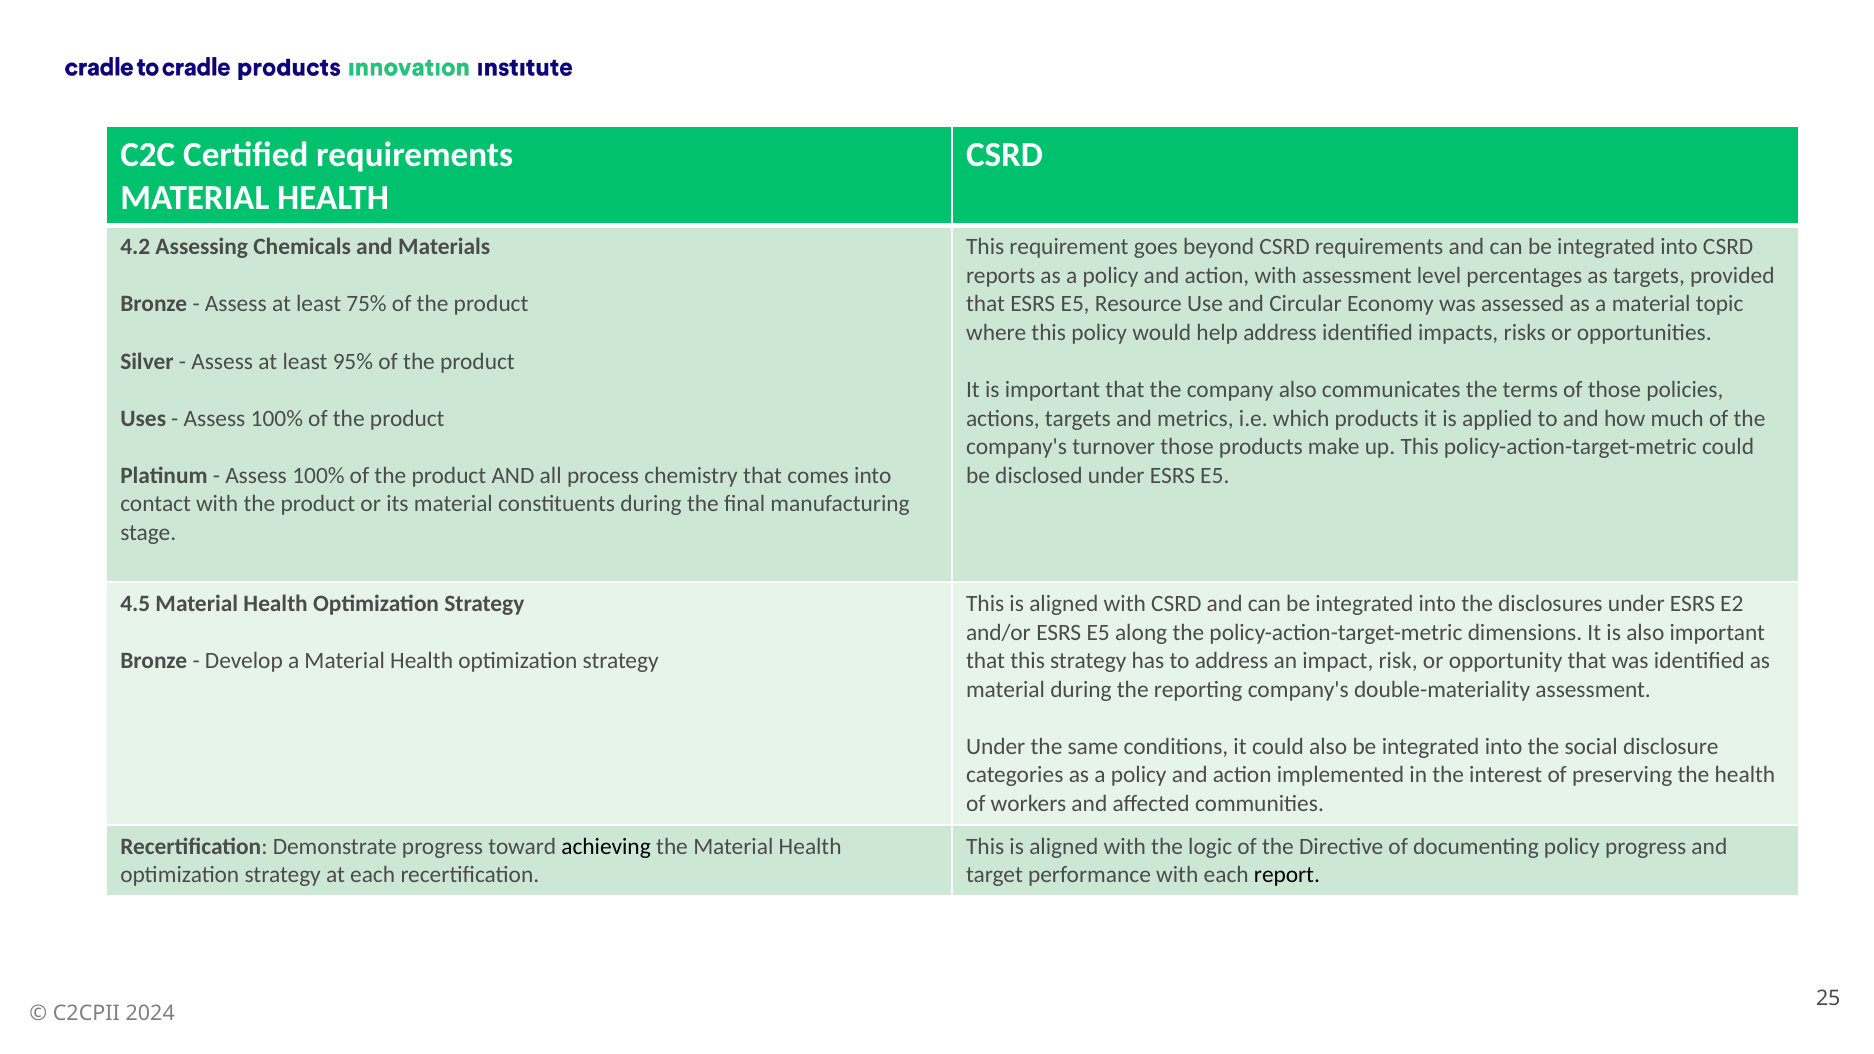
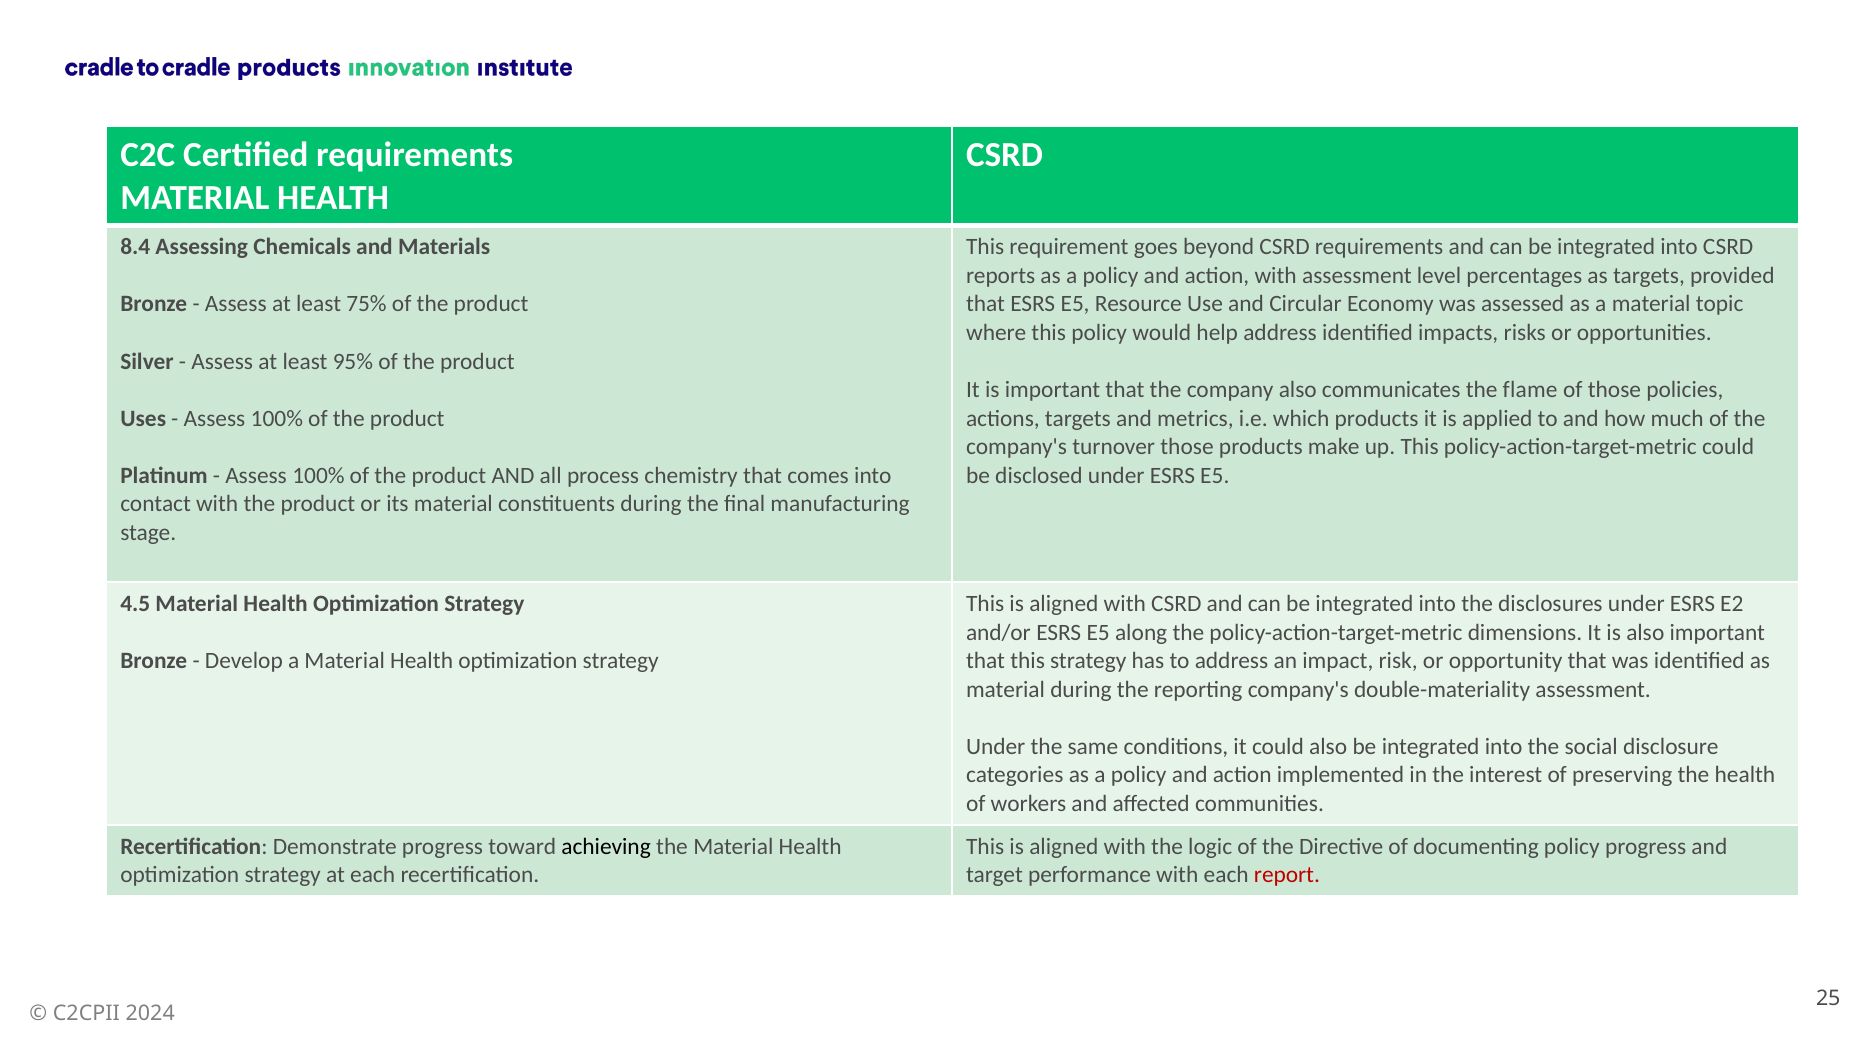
4.2: 4.2 -> 8.4 (135, 247)
terms: terms -> flame (1530, 390)
report colour: black -> red (1287, 875)
